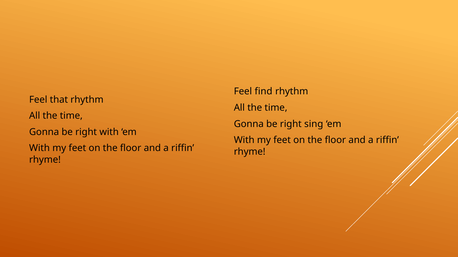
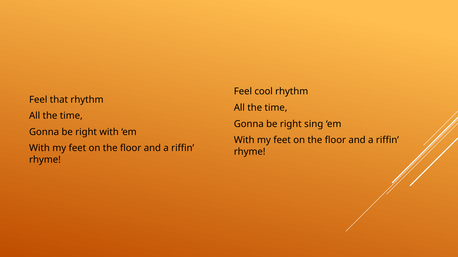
find: find -> cool (264, 92)
